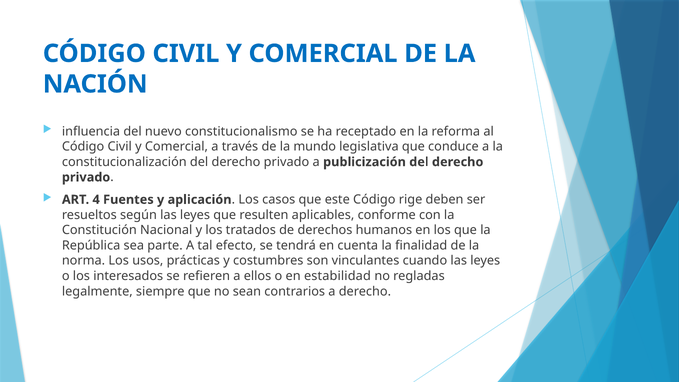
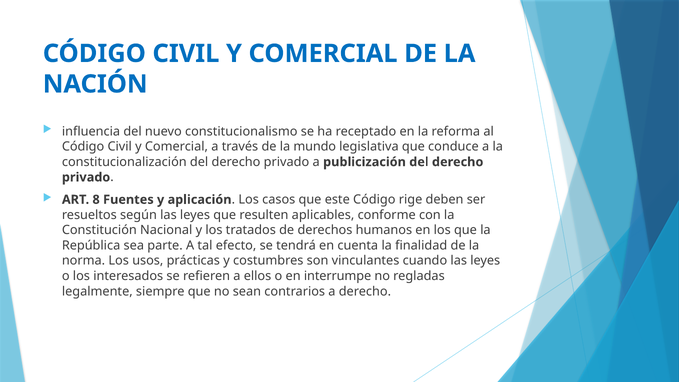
4: 4 -> 8 (96, 200)
estabilidad: estabilidad -> interrumpe (338, 276)
